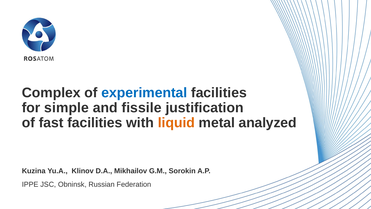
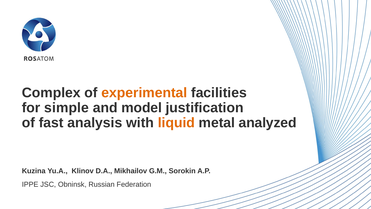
experimental colour: blue -> orange (144, 93)
fissile: fissile -> model (142, 108)
fast facilities: facilities -> analysis (95, 123)
